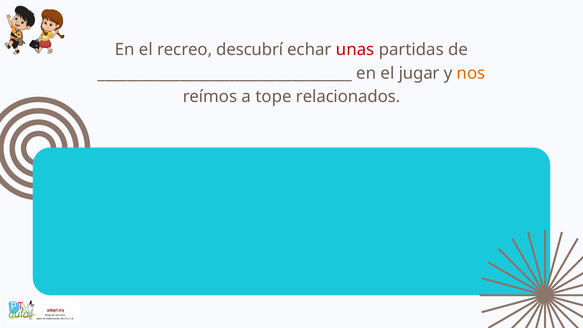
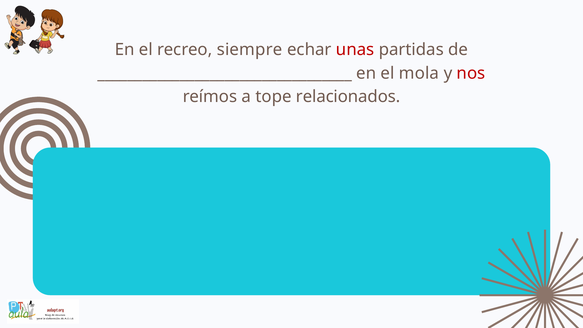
descubrí: descubrí -> siempre (250, 50)
jugar: jugar -> mola (419, 73)
nos colour: orange -> red (471, 73)
